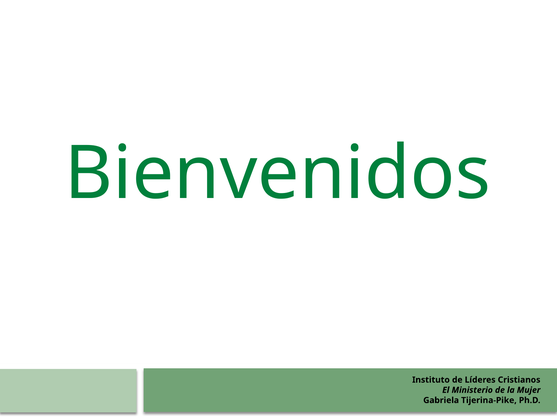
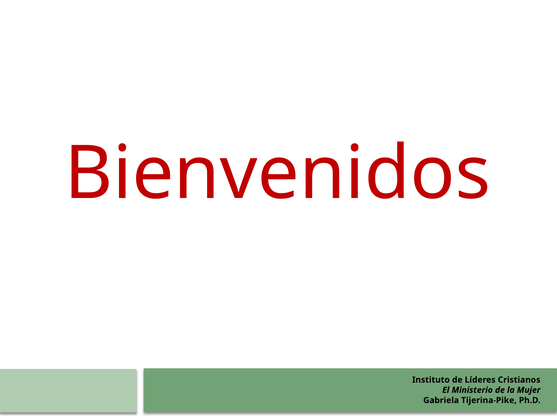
Bienvenidos colour: green -> red (278, 174)
